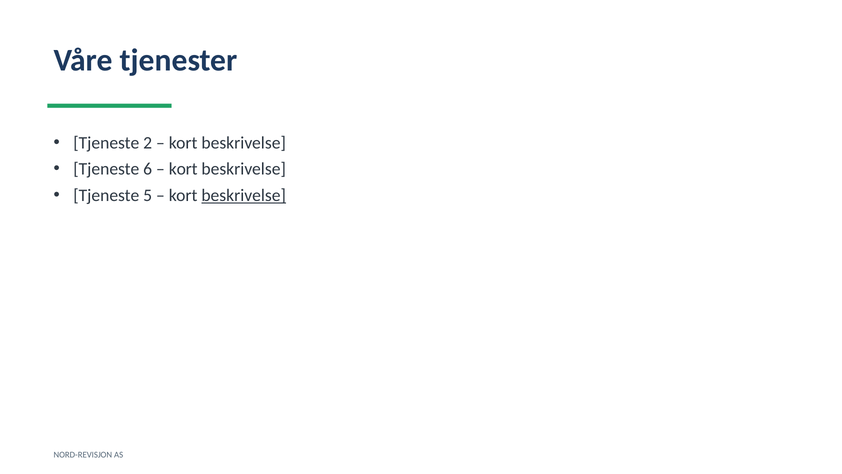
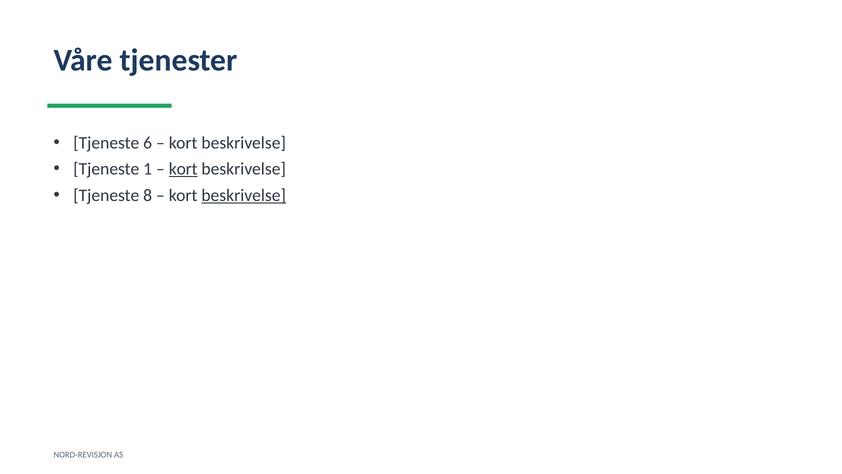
2: 2 -> 6 (148, 143)
6: 6 -> 1 (148, 169)
kort underline: none -> present (183, 169)
5: 5 -> 8 (148, 195)
